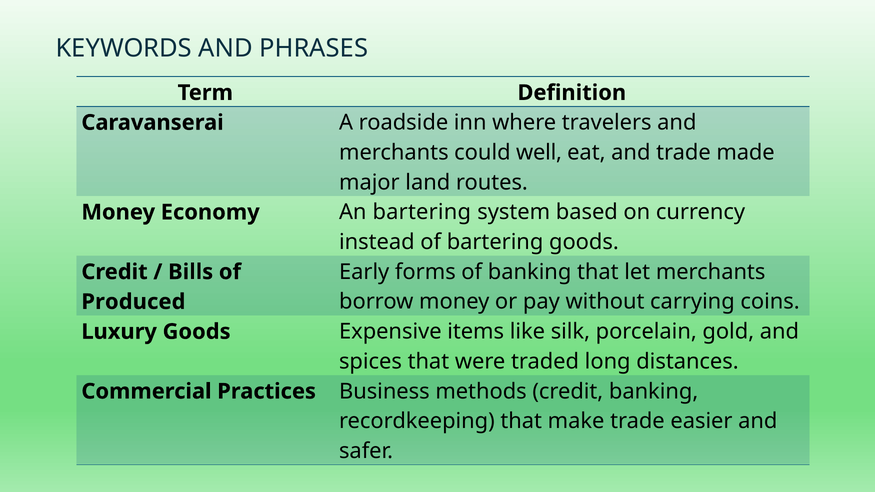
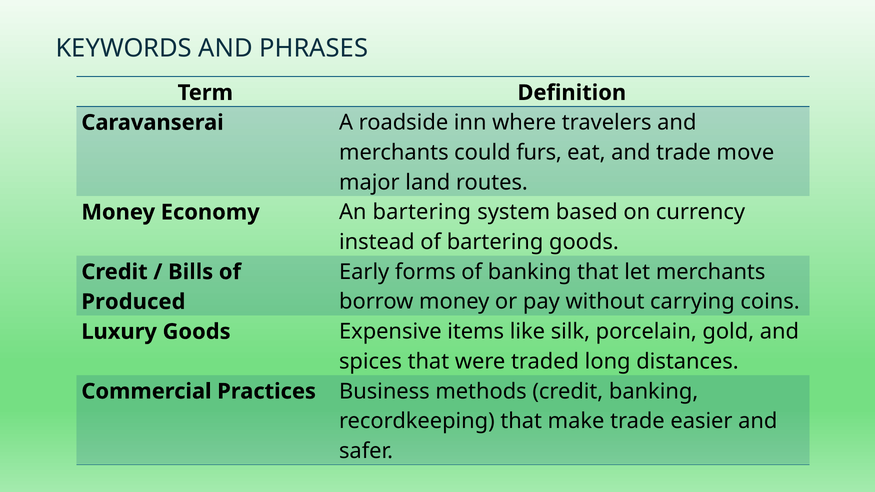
well: well -> furs (539, 153)
made: made -> move (745, 153)
